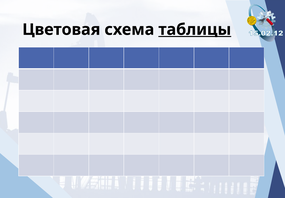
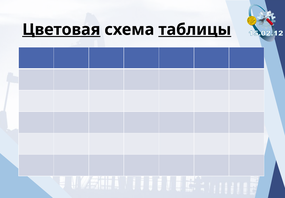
Цветовая underline: none -> present (61, 29)
